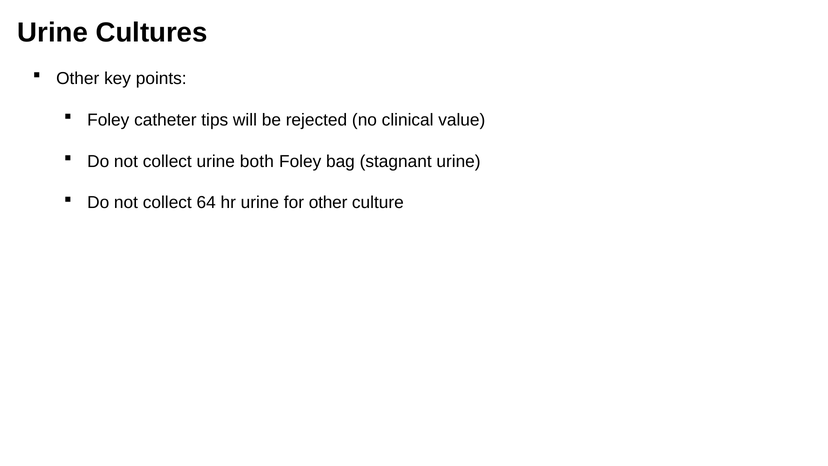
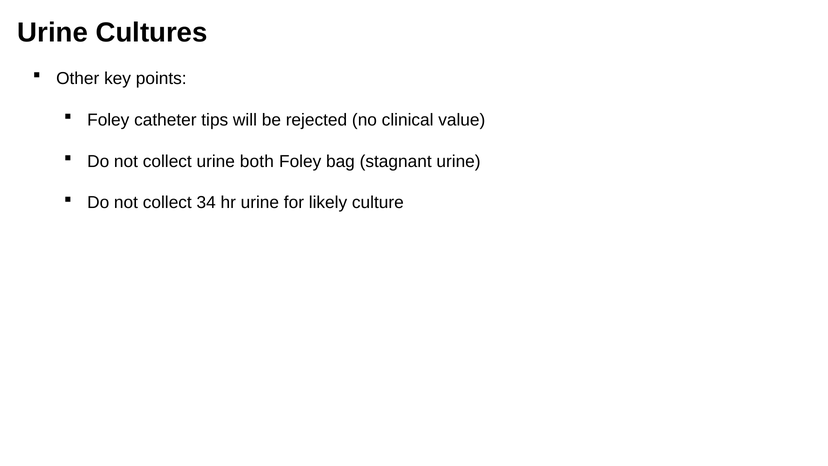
64: 64 -> 34 (206, 203)
for other: other -> likely (328, 203)
